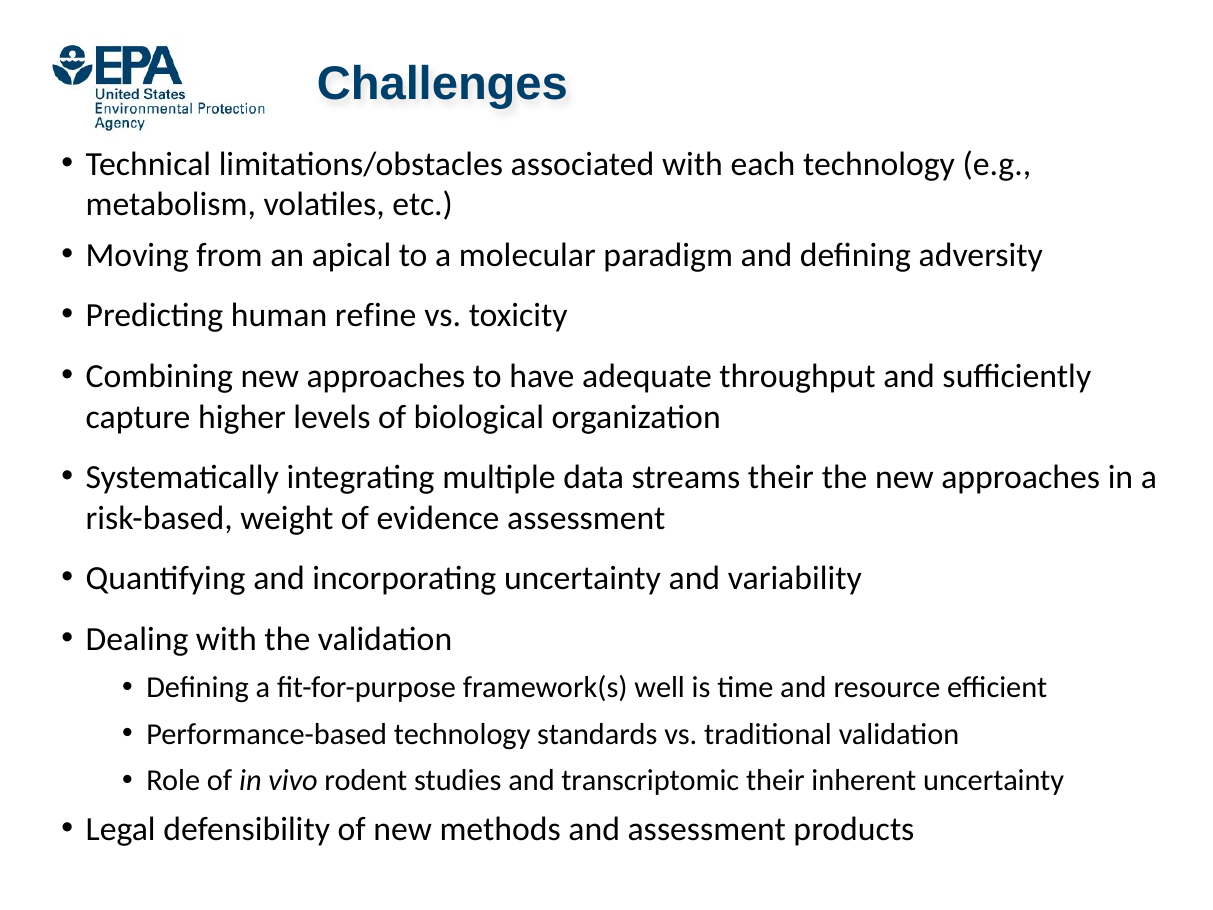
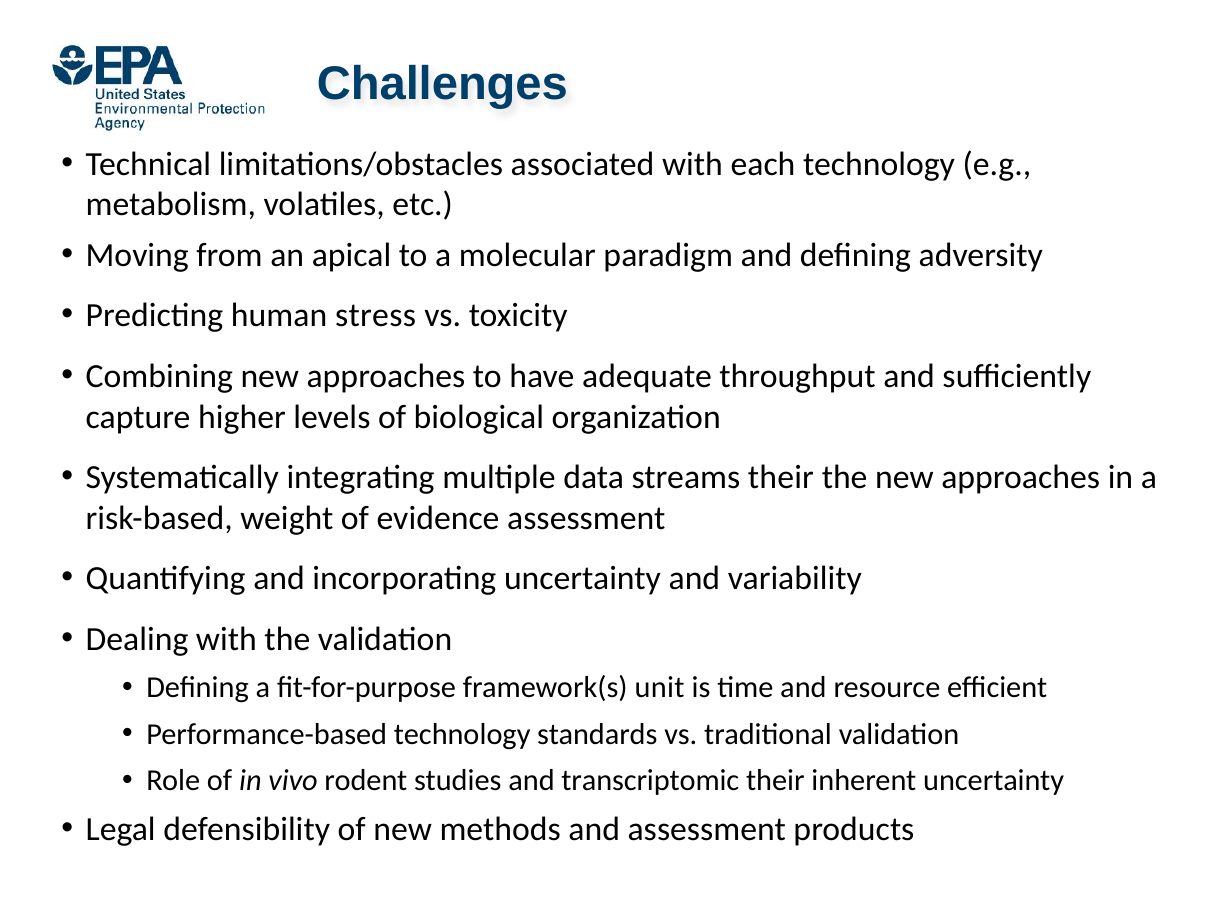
refine: refine -> stress (376, 316)
well: well -> unit (659, 687)
